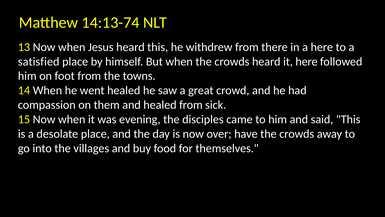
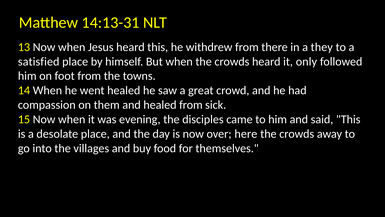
14:13-74: 14:13-74 -> 14:13-31 (111, 22)
a here: here -> they (322, 47)
it here: here -> only (306, 61)
have: have -> here (246, 134)
